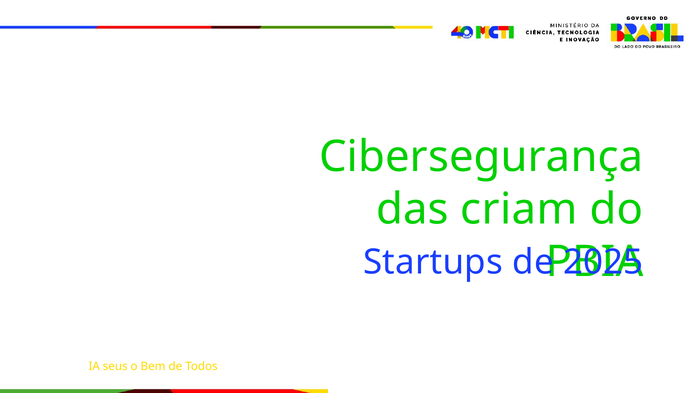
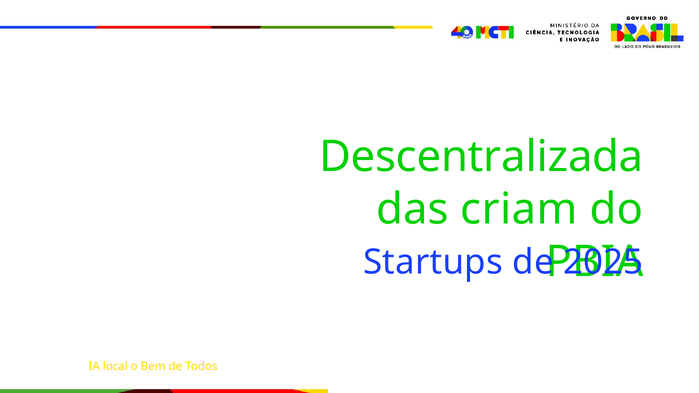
Cibersegurança: Cibersegurança -> Descentralizada (481, 157)
seus: seus -> local (115, 366)
